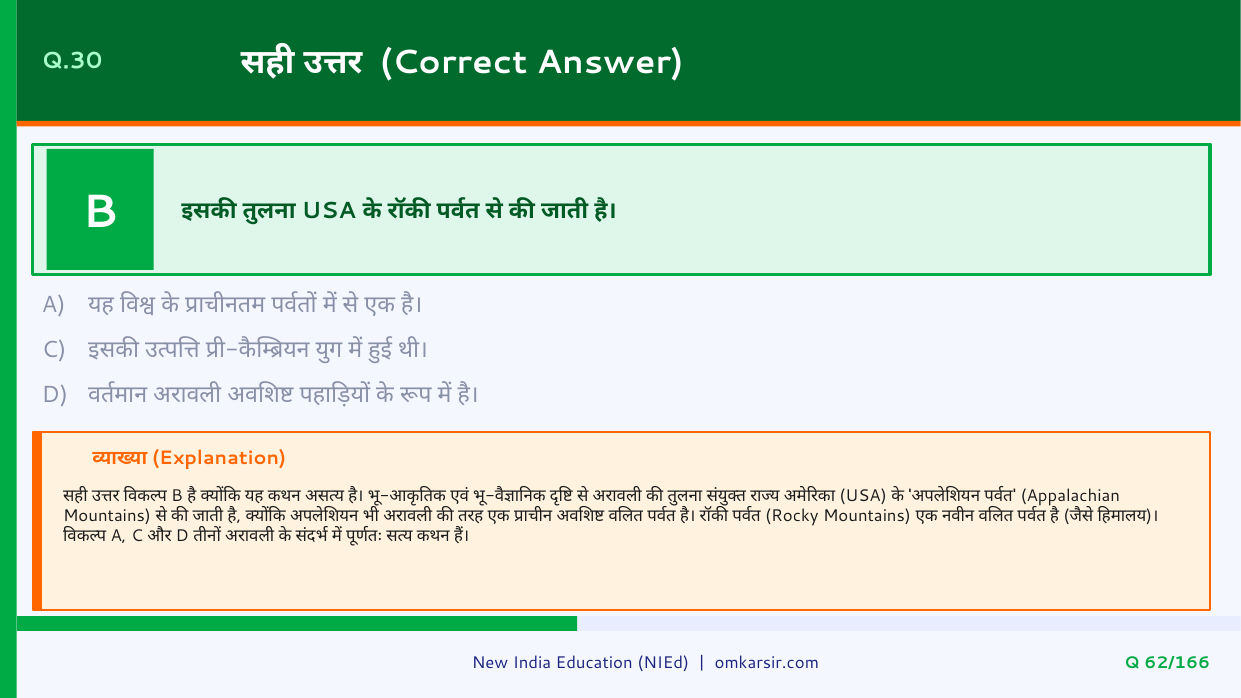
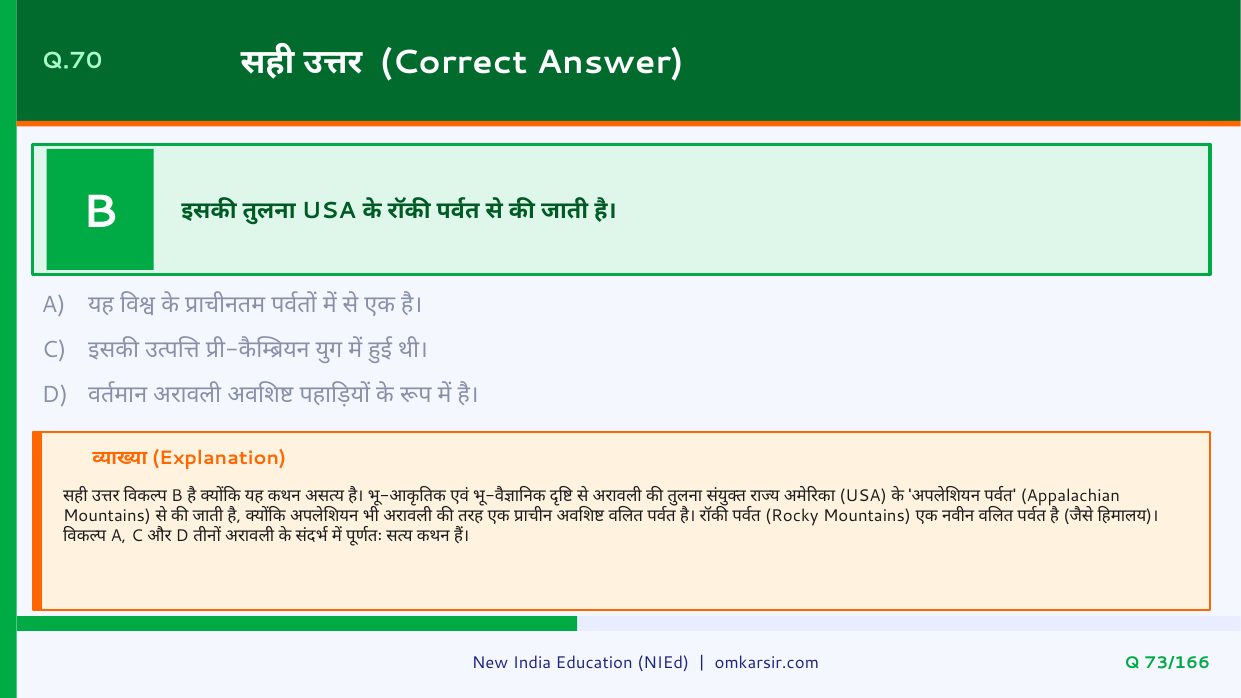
Q.30: Q.30 -> Q.70 (72, 61)
62/166: 62/166 -> 73/166 (1177, 663)
